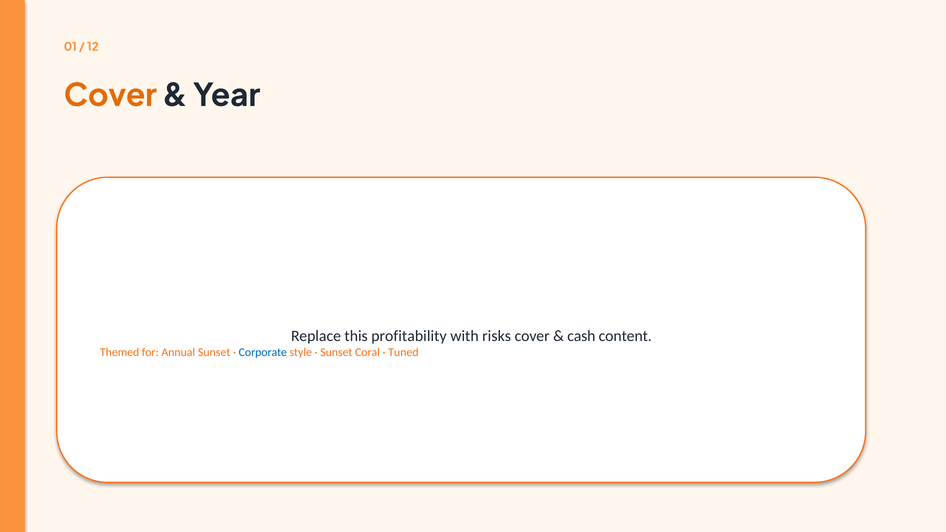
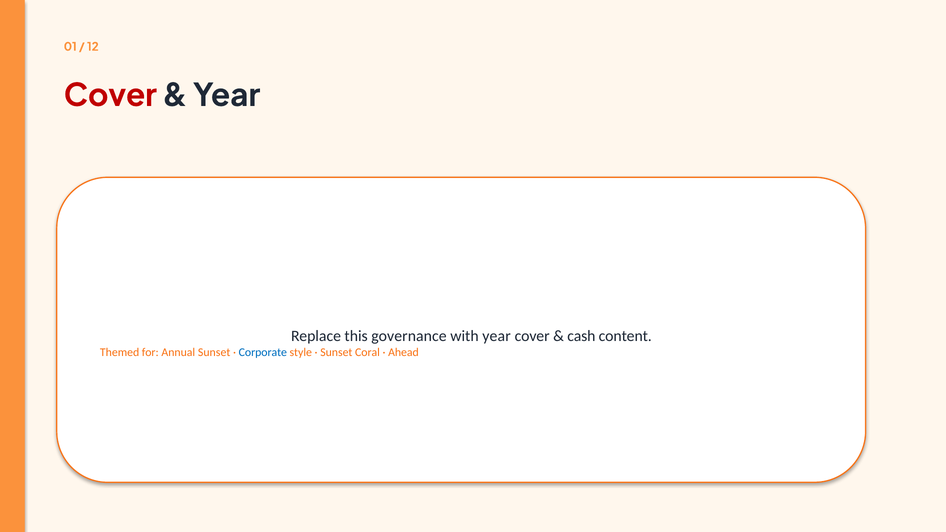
Cover colour: orange -> red (110, 96)
profitability: profitability -> governance (409, 336)
with risks: risks -> year (497, 336)
Tuned: Tuned -> Ahead (403, 353)
